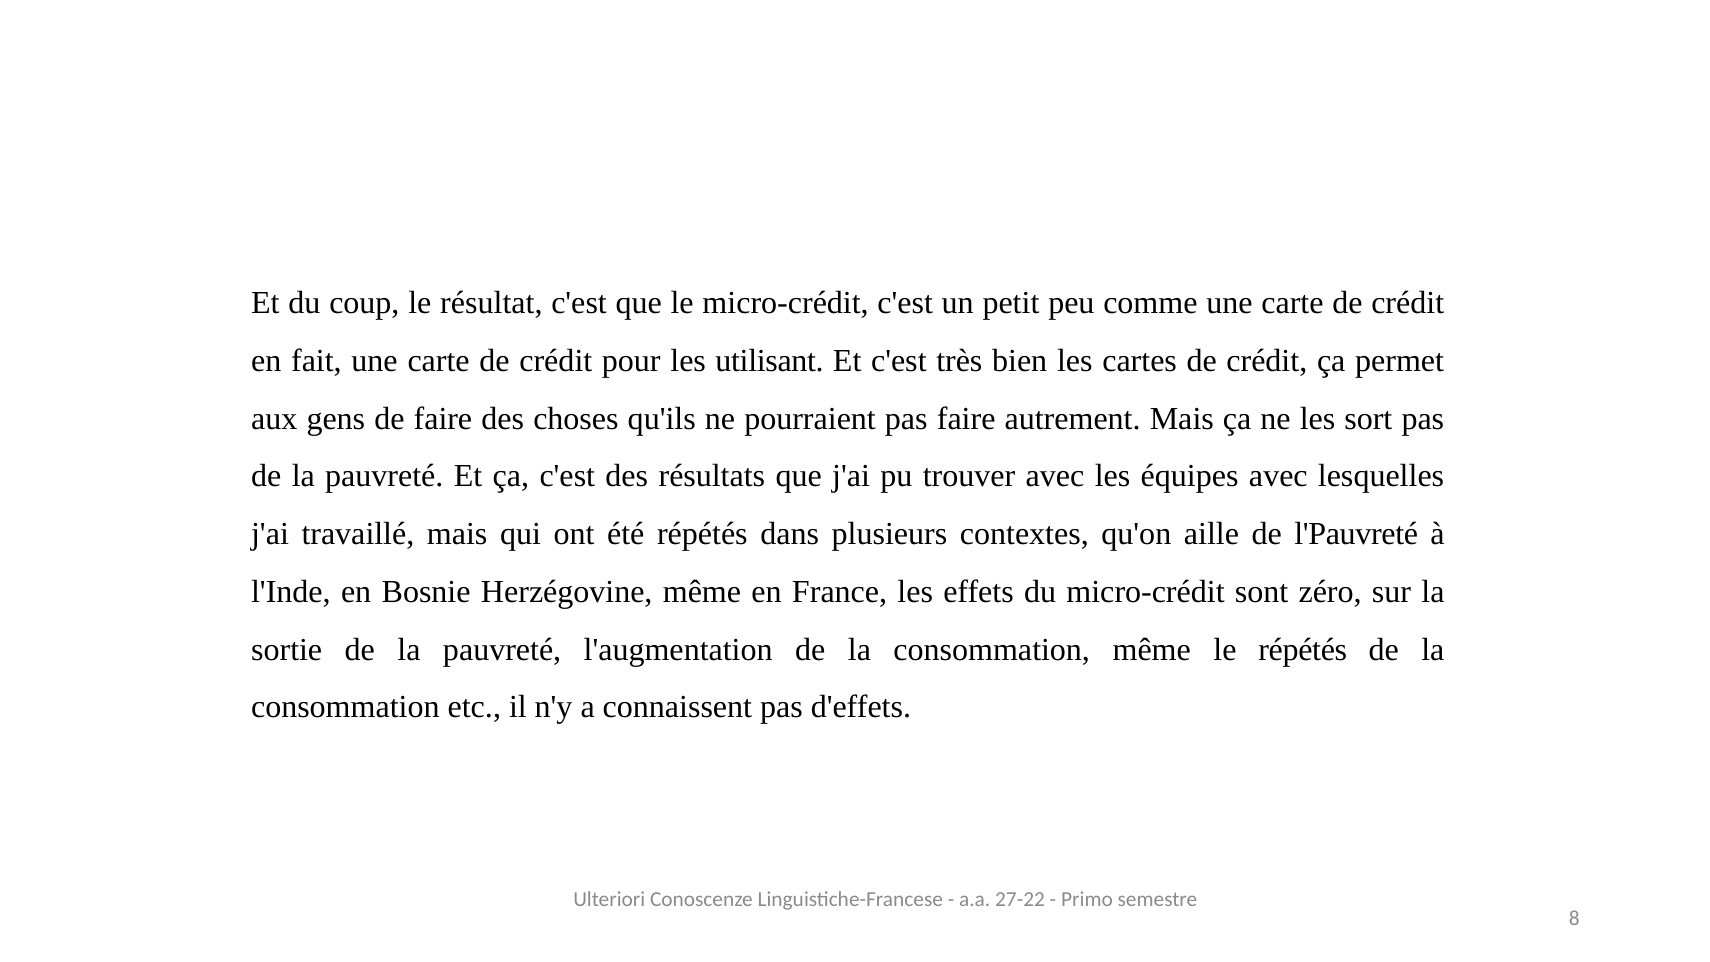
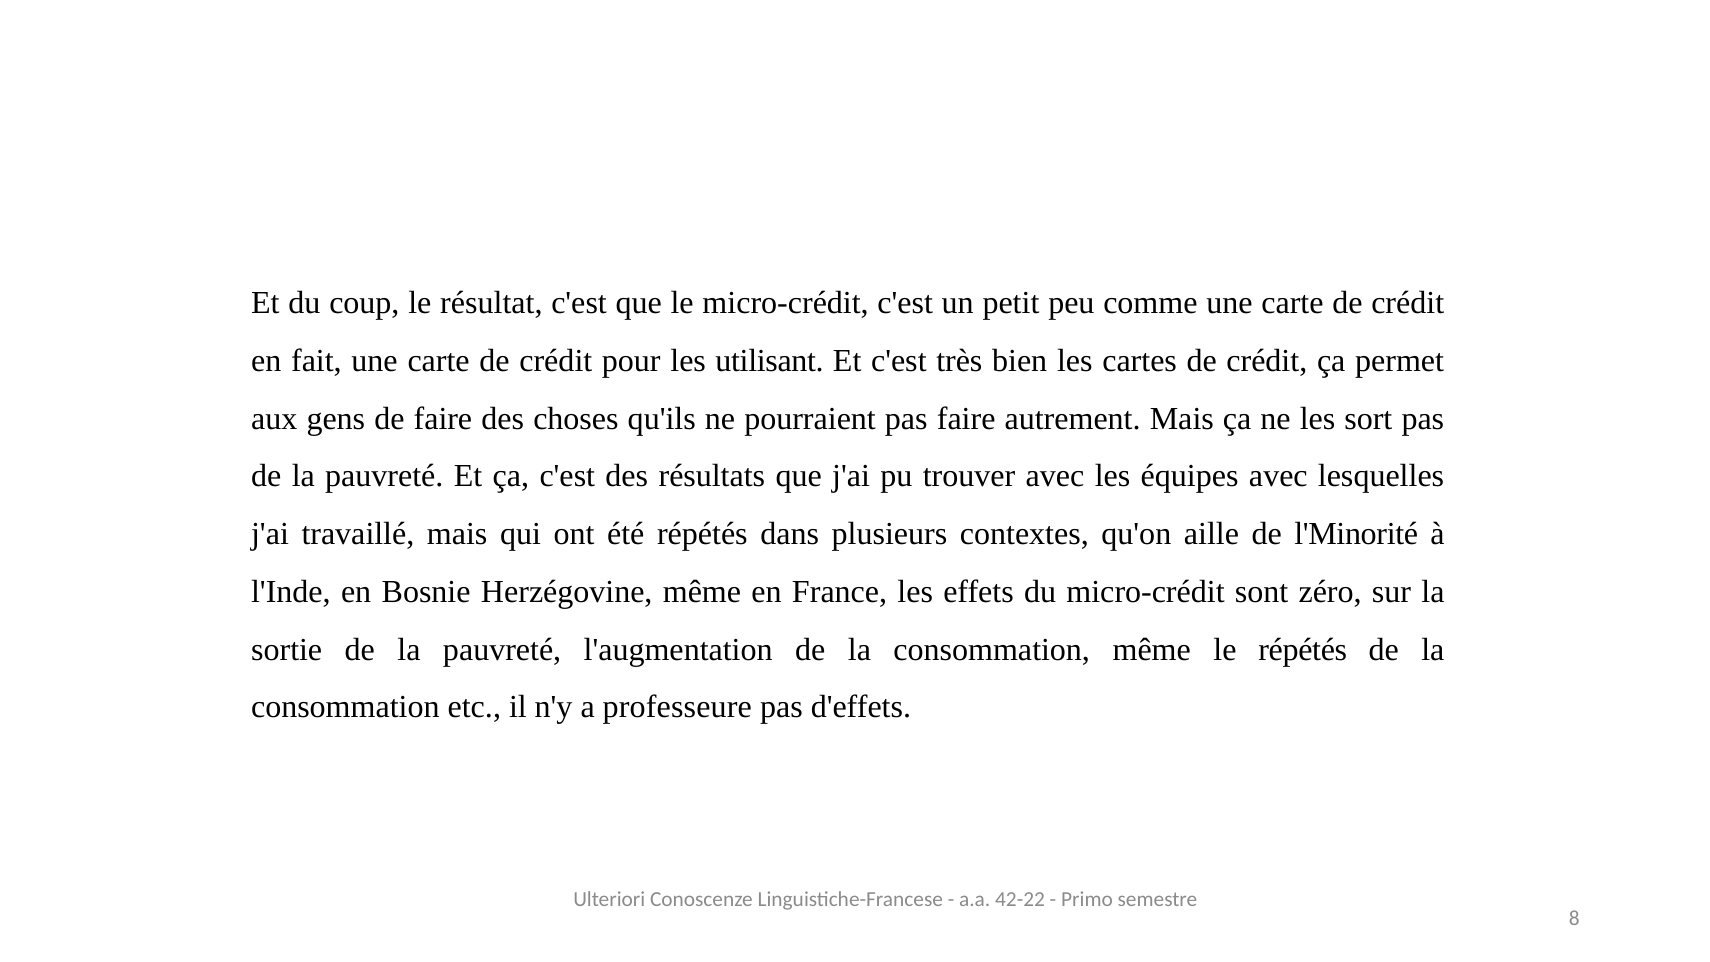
l'Pauvreté: l'Pauvreté -> l'Minorité (1356, 534)
connaissent: connaissent -> professeure (677, 707)
27-22: 27-22 -> 42-22 (1020, 900)
